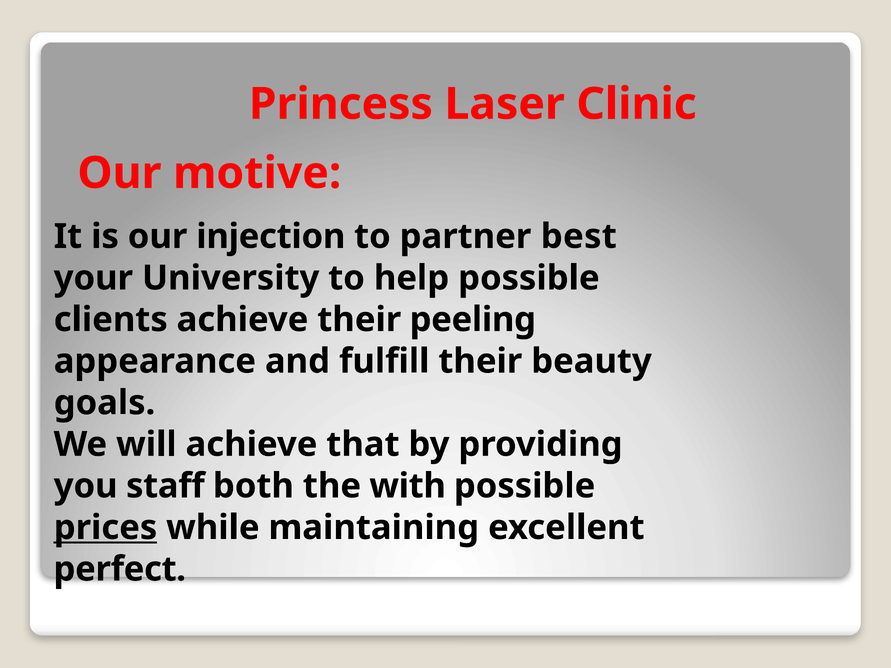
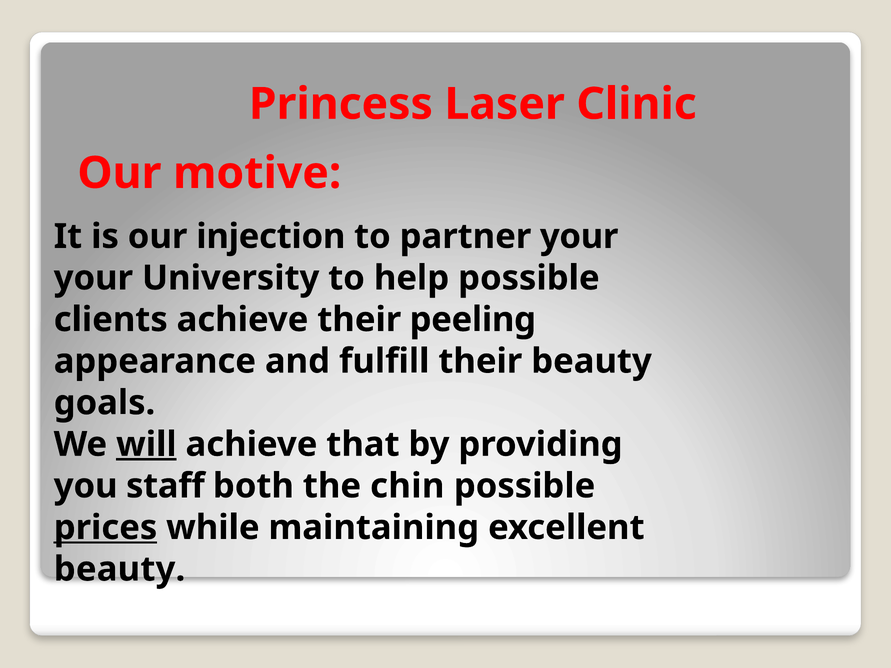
partner best: best -> your (579, 237)
will underline: none -> present (146, 445)
with: with -> chin (407, 486)
perfect: perfect -> beauty (120, 569)
